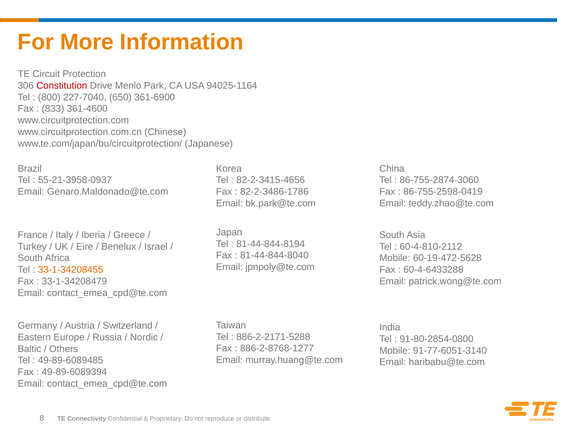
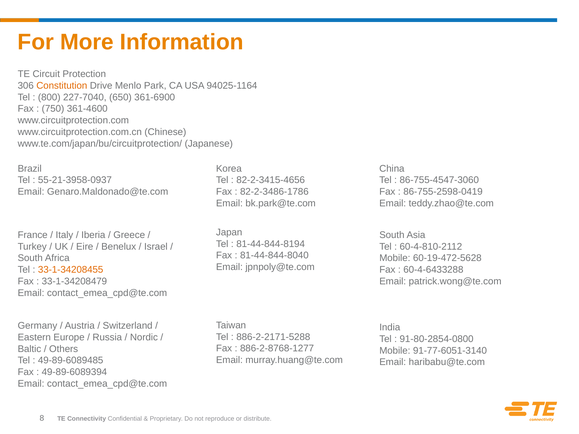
Constitution colour: red -> orange (62, 86)
833: 833 -> 750 (53, 109)
86-755-2874-3060: 86-755-2874-3060 -> 86-755-4547-3060 (439, 180)
